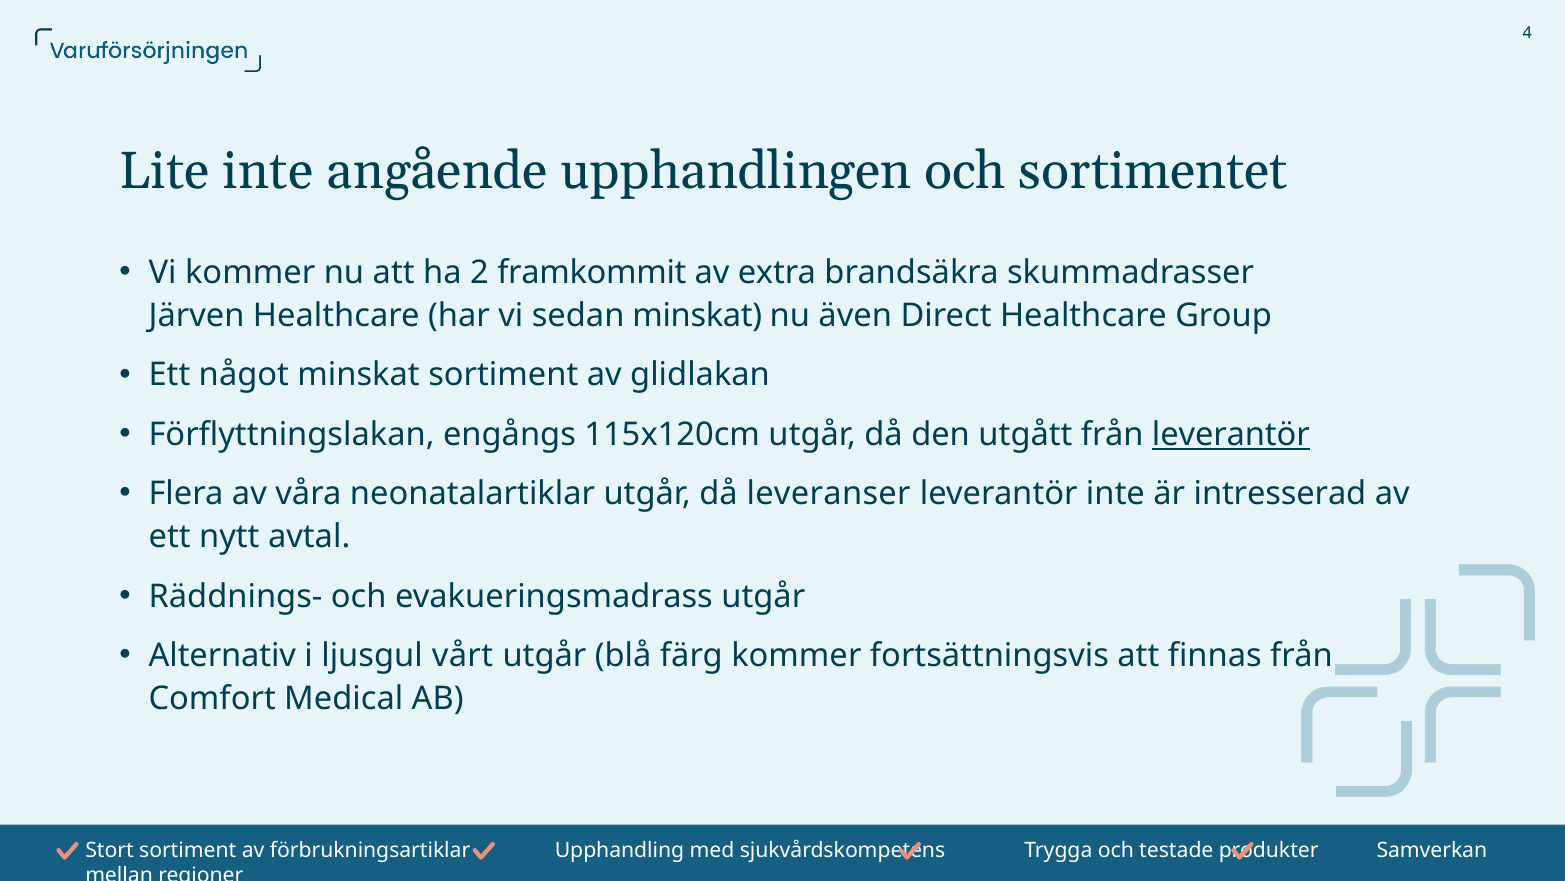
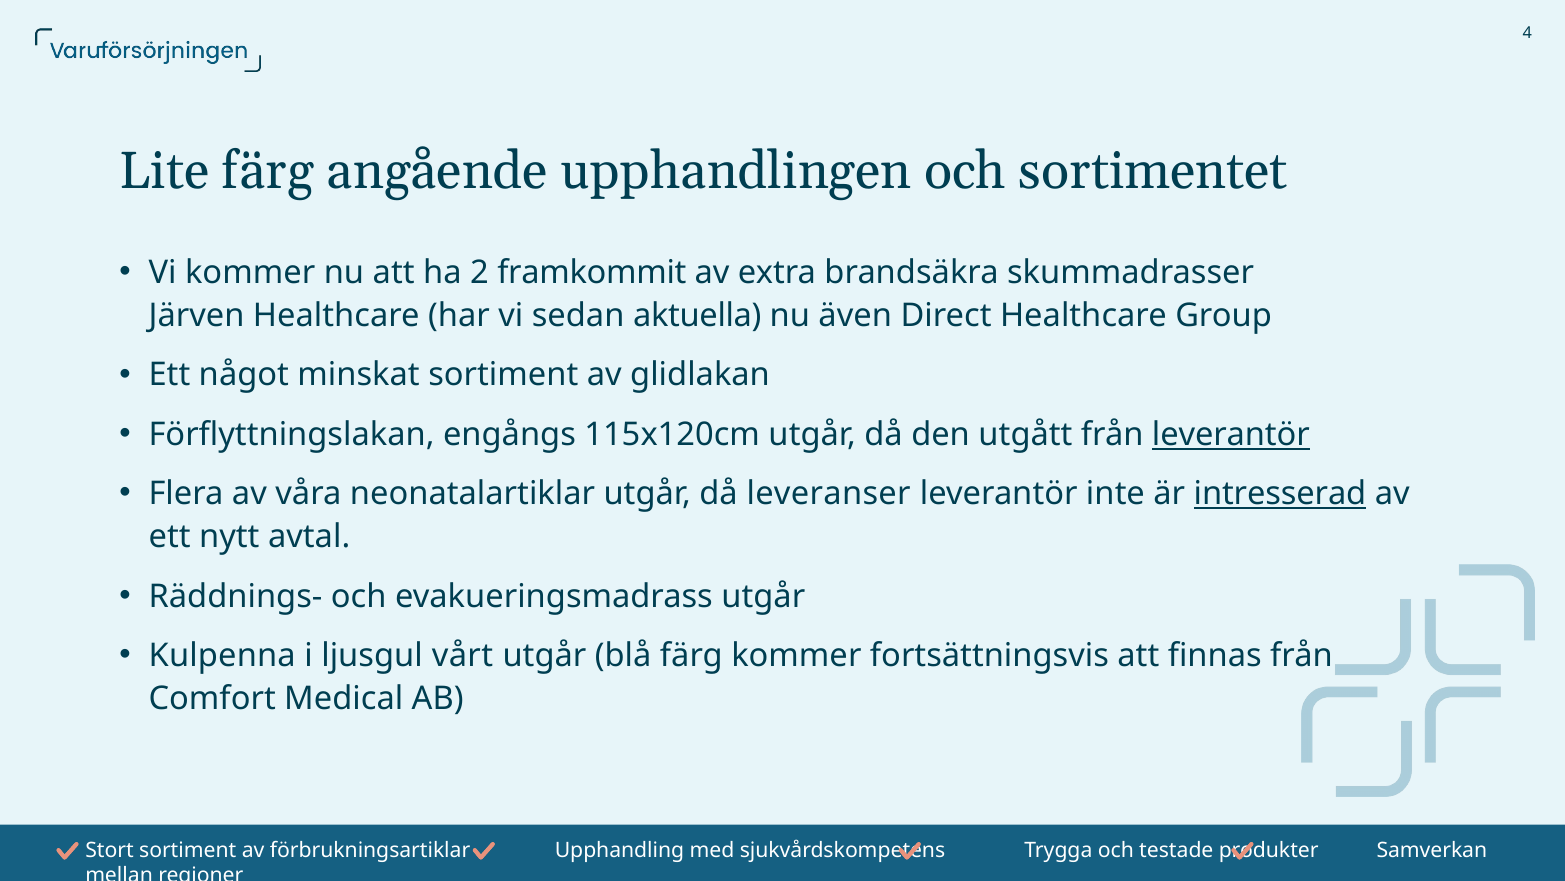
Lite inte: inte -> färg (268, 171)
sedan minskat: minskat -> aktuella (697, 316)
intresserad underline: none -> present (1280, 493)
Alternativ: Alternativ -> Kulpenna (222, 655)
